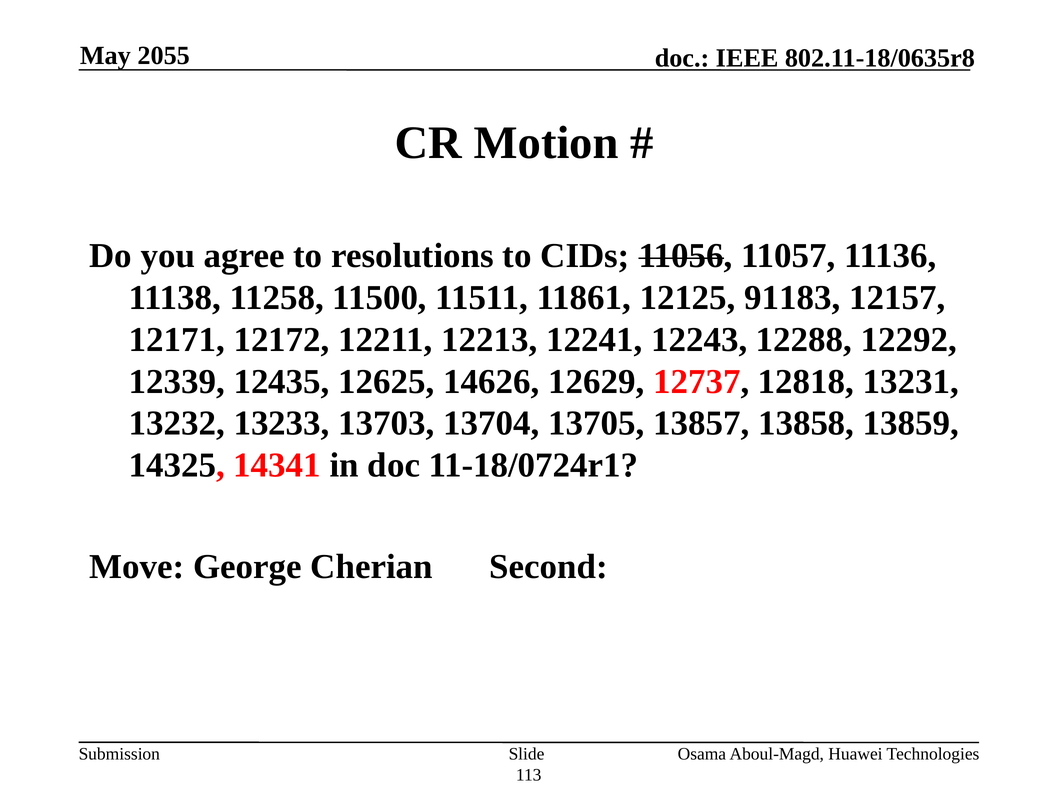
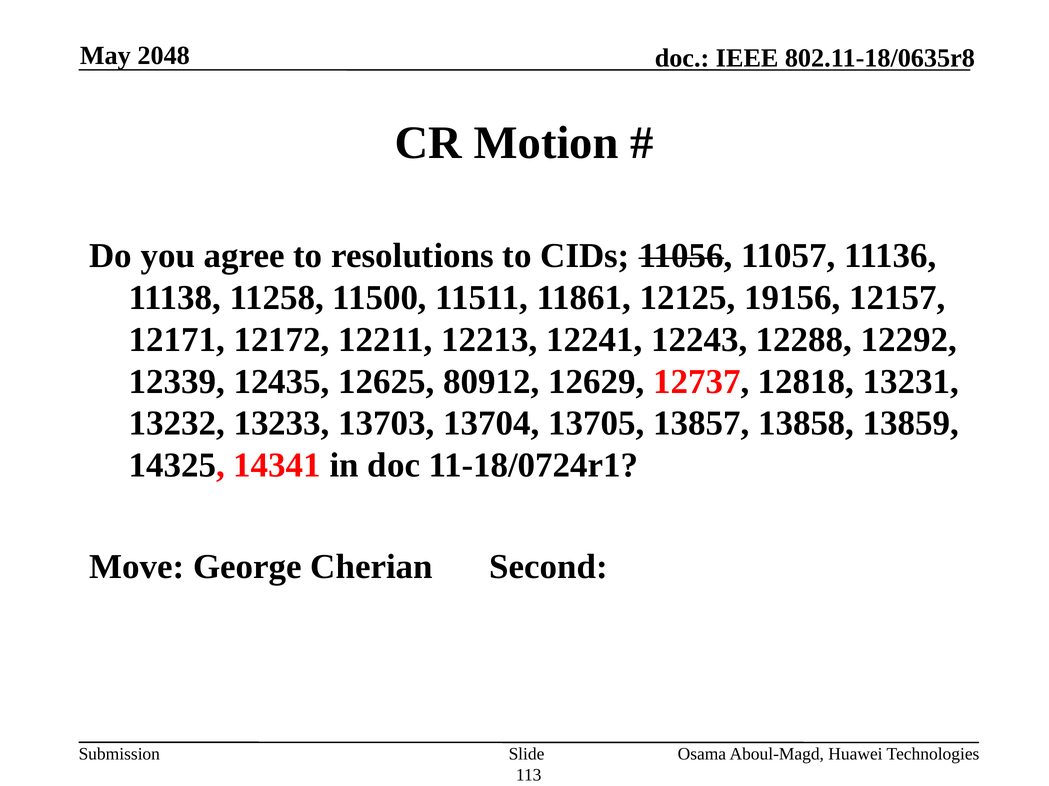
2055: 2055 -> 2048 (164, 56)
91183: 91183 -> 19156 (793, 298)
14626: 14626 -> 80912 (491, 382)
